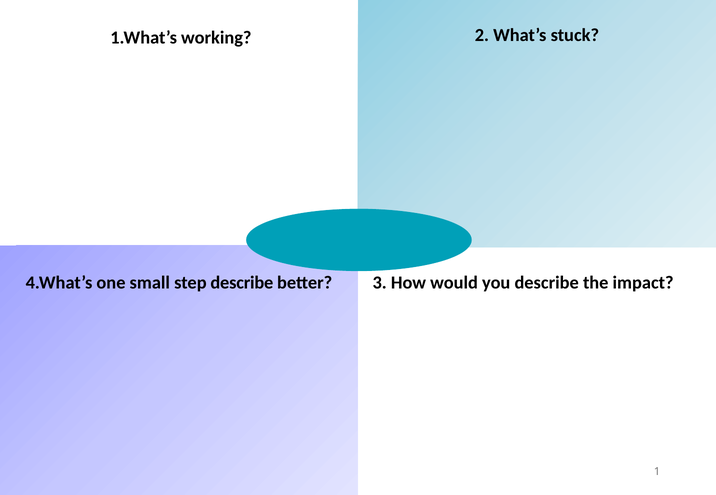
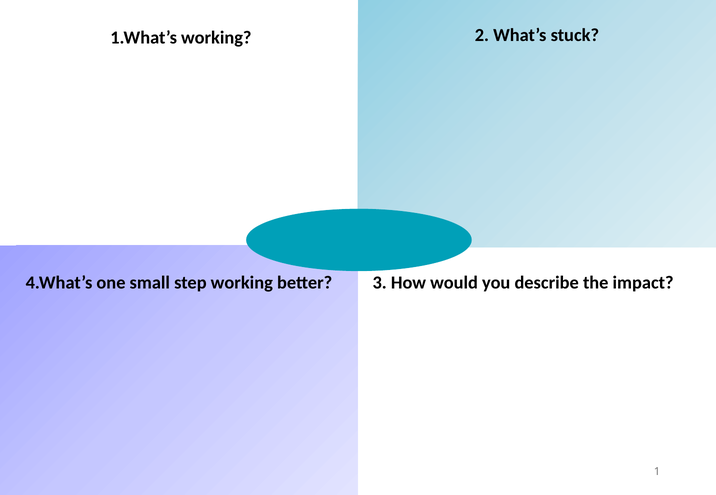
step describe: describe -> working (242, 283)
